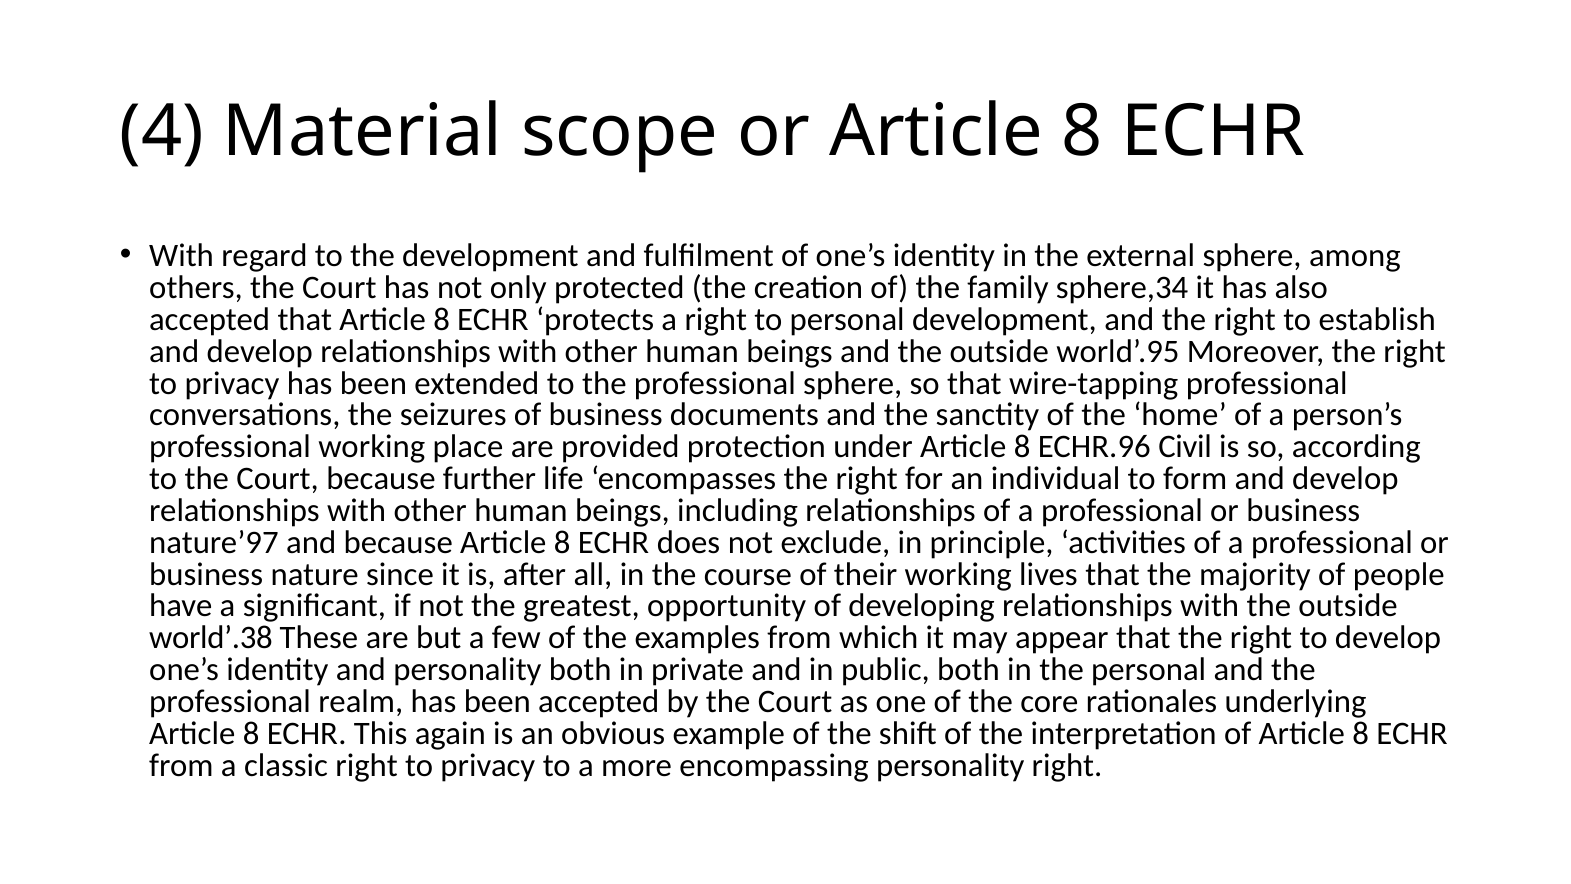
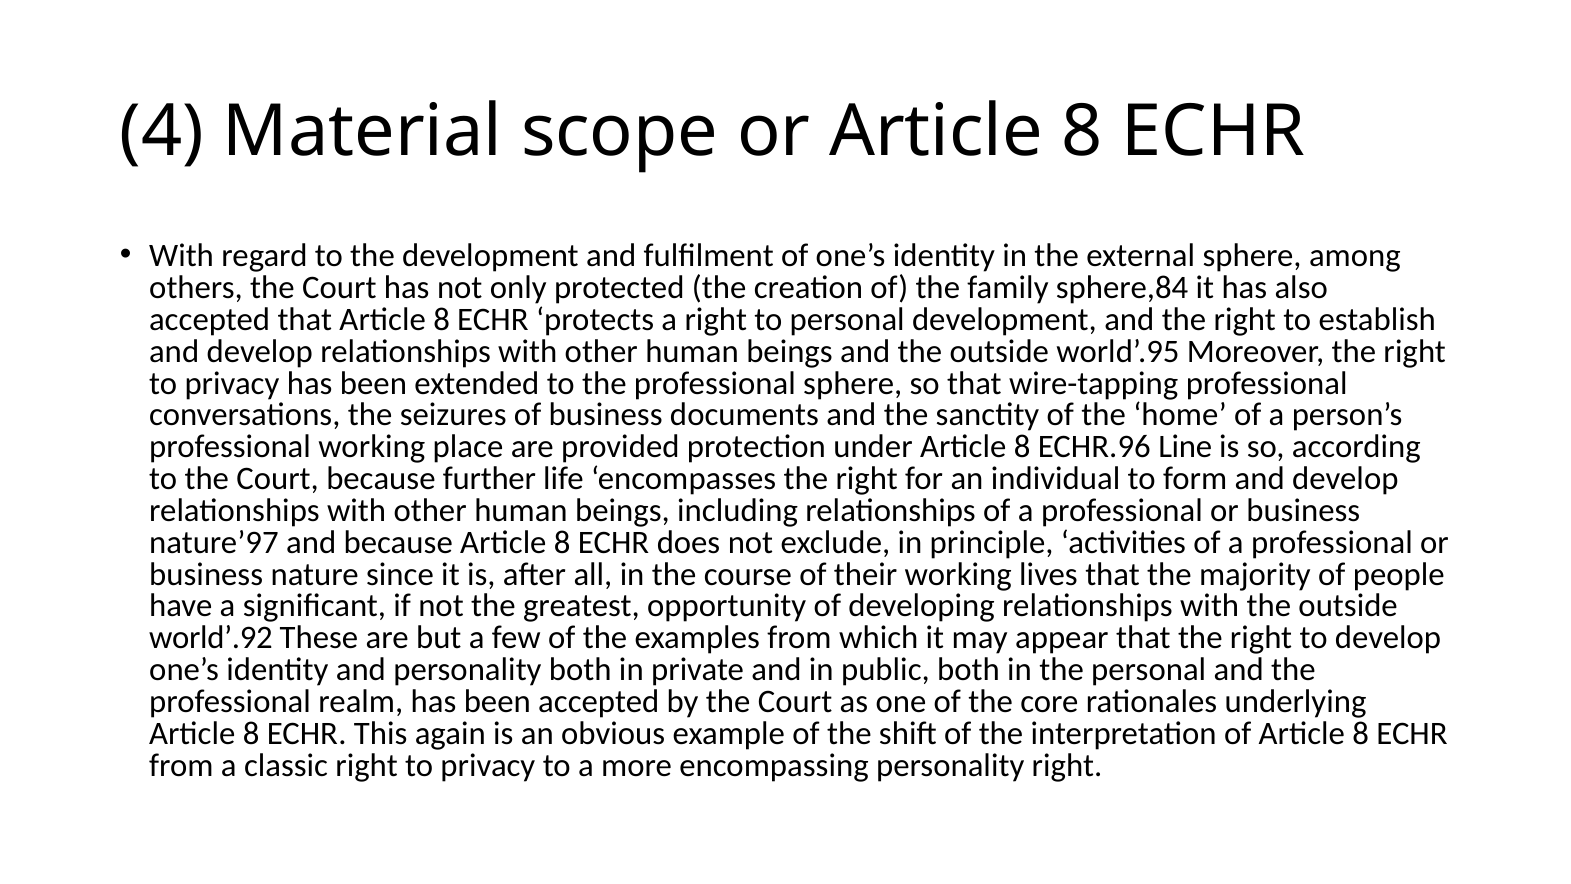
sphere,34: sphere,34 -> sphere,84 (1122, 288)
Civil: Civil -> Line (1185, 447)
world’.38: world’.38 -> world’.92 (211, 638)
